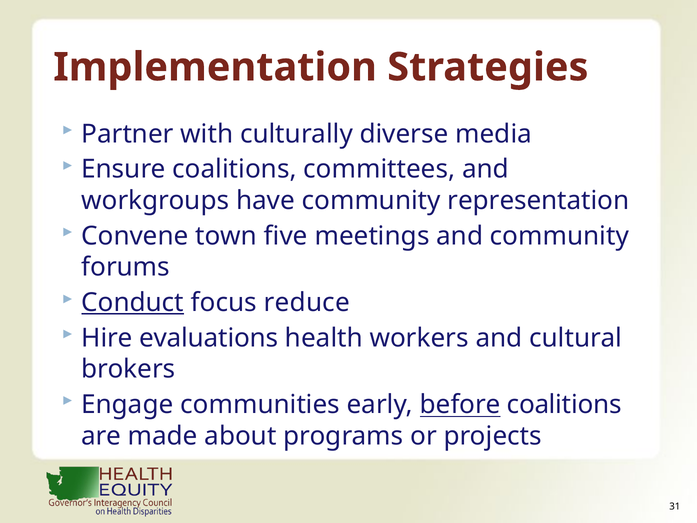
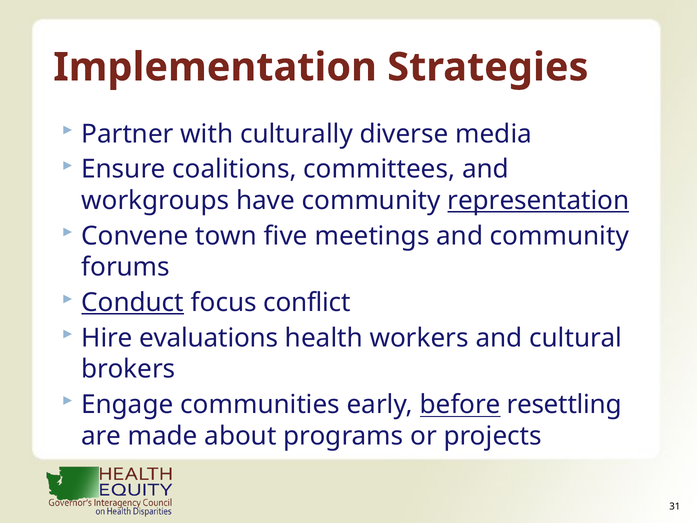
representation underline: none -> present (538, 201)
reduce: reduce -> conflict (307, 302)
before coalitions: coalitions -> resettling (564, 404)
